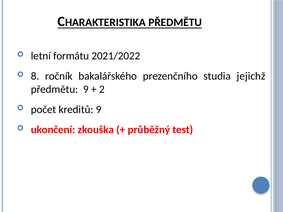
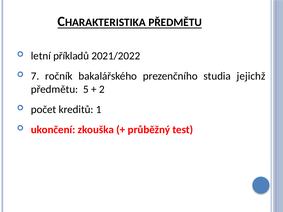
formátu: formátu -> příkladů (71, 56)
8: 8 -> 7 (35, 76)
předmětu 9: 9 -> 5 (86, 89)
kreditů 9: 9 -> 1 (99, 110)
